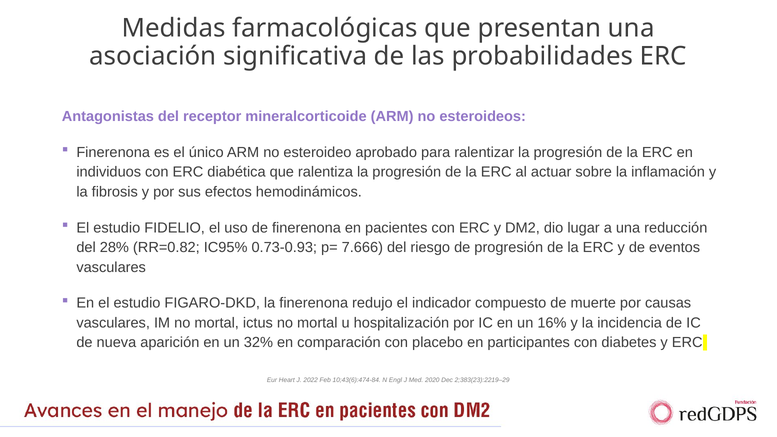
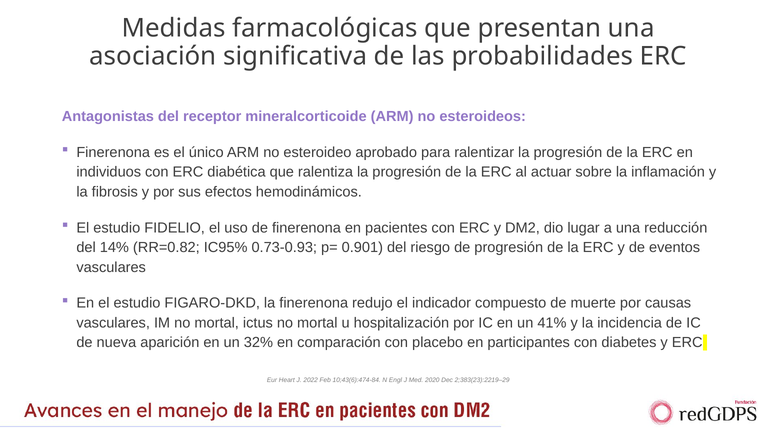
28%: 28% -> 14% (114, 248)
7.666: 7.666 -> 0.901 (362, 248)
16%: 16% -> 41% (552, 323)
